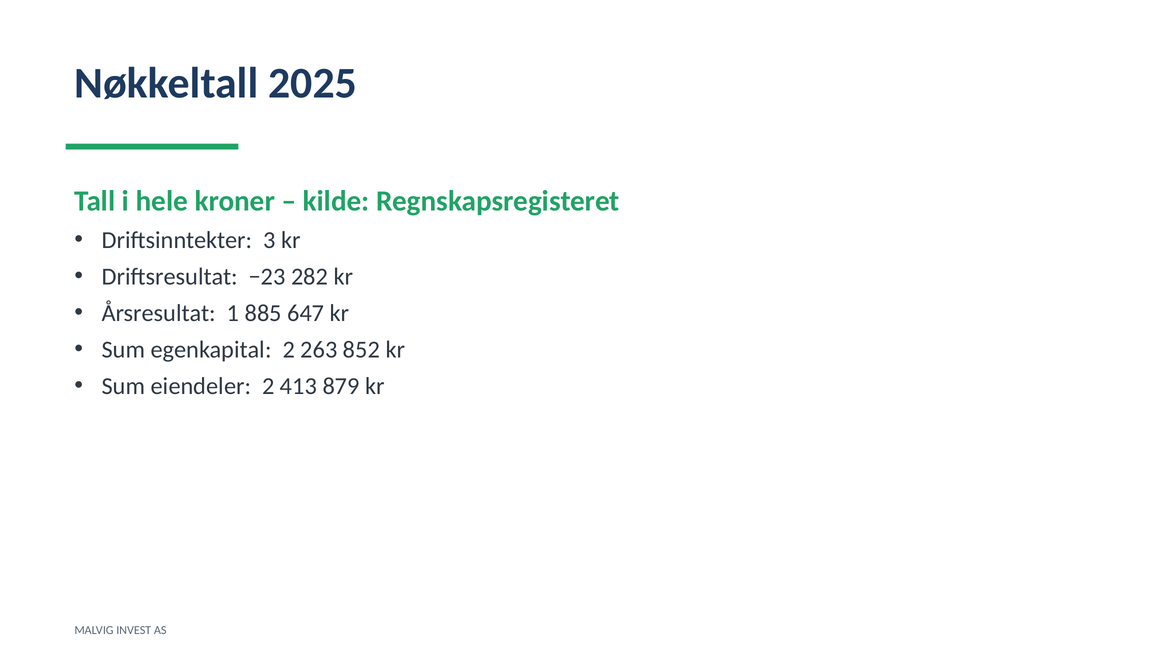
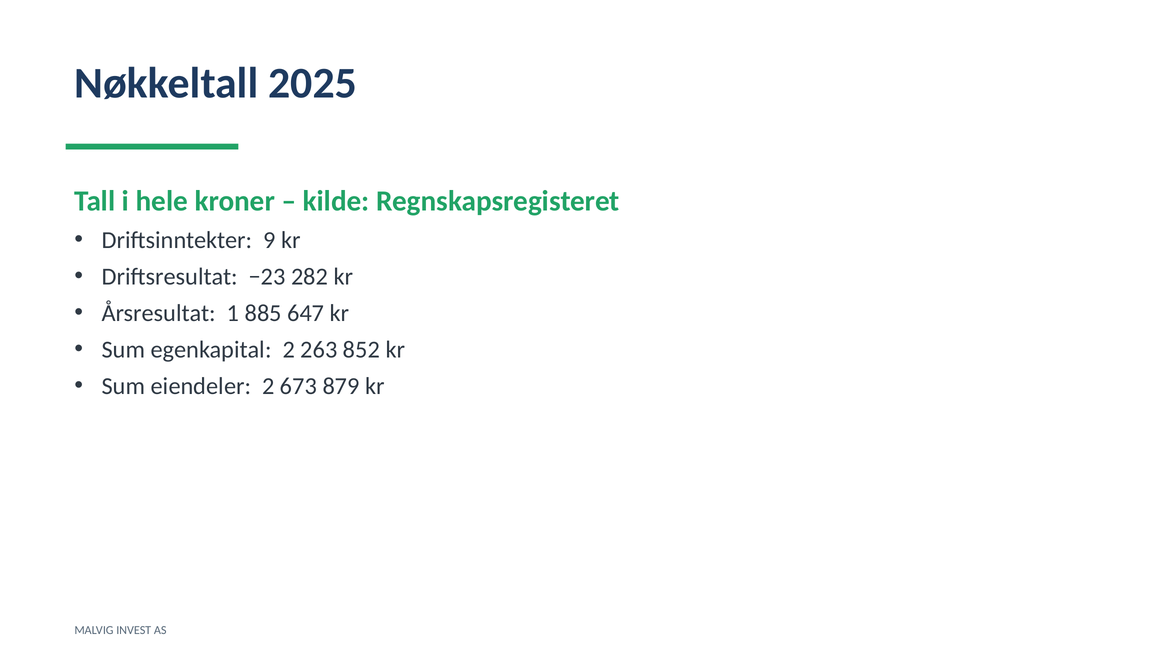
3: 3 -> 9 (270, 240)
413: 413 -> 673 (298, 387)
